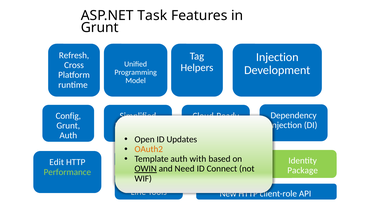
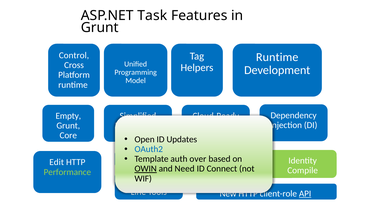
Refresh: Refresh -> Control (74, 55)
Injection: Injection -> Runtime (277, 57)
Config: Config -> Empty (68, 116)
Auth: Auth -> Core (68, 135)
OAuth2 colour: orange -> blue (149, 149)
with: with -> over (198, 159)
Package: Package -> Compile (303, 170)
API underline: none -> present (305, 194)
